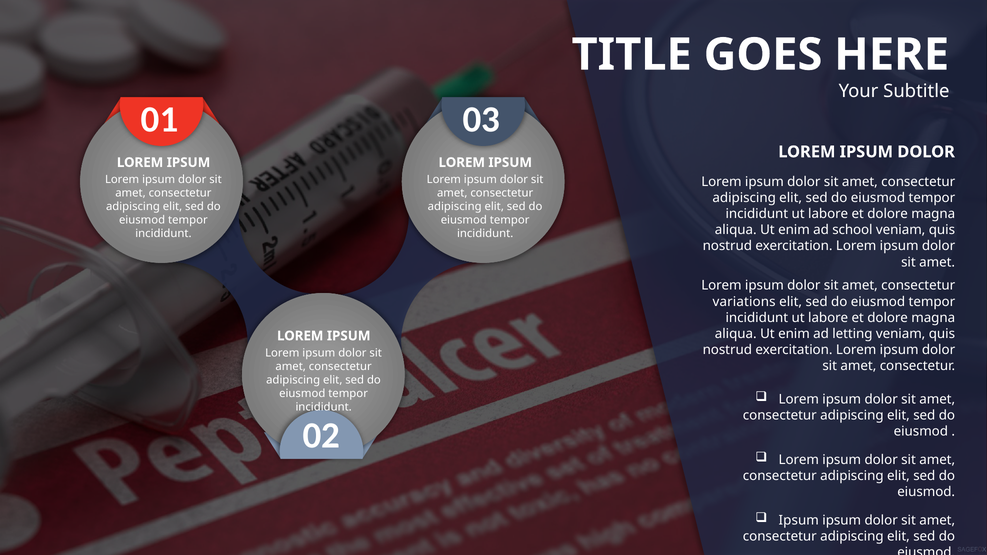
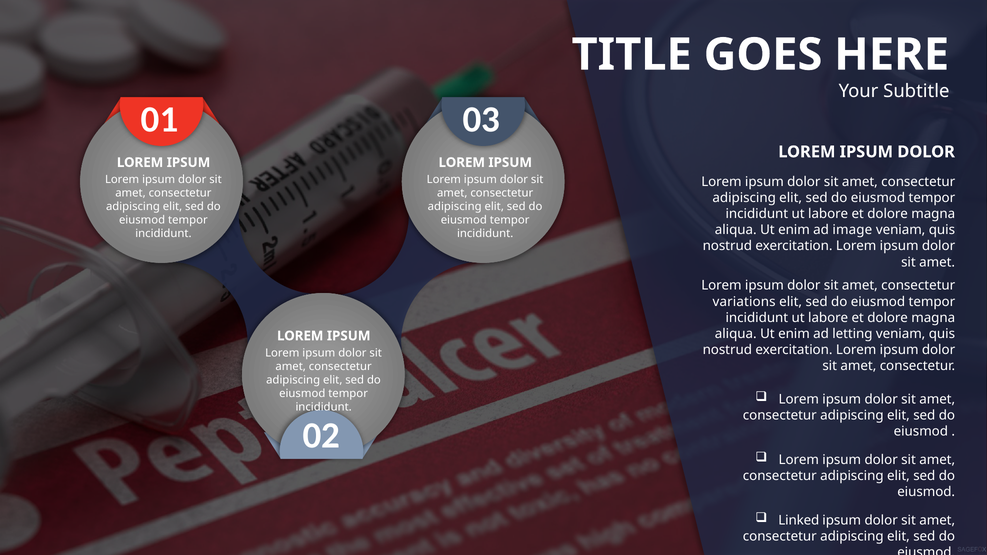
school: school -> image (852, 230)
Ipsum: Ipsum -> Linked (799, 520)
